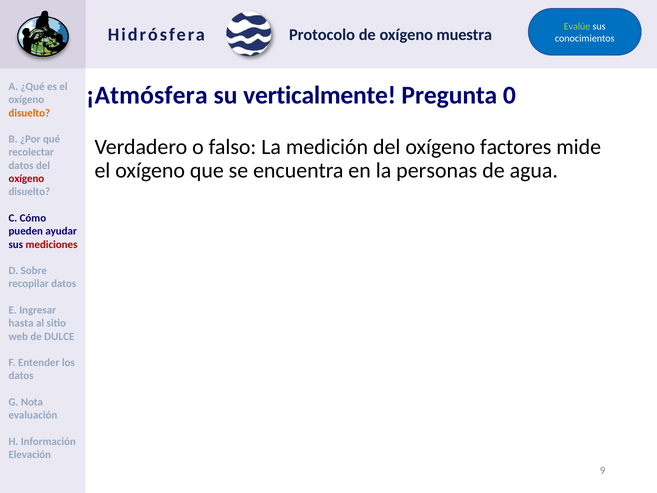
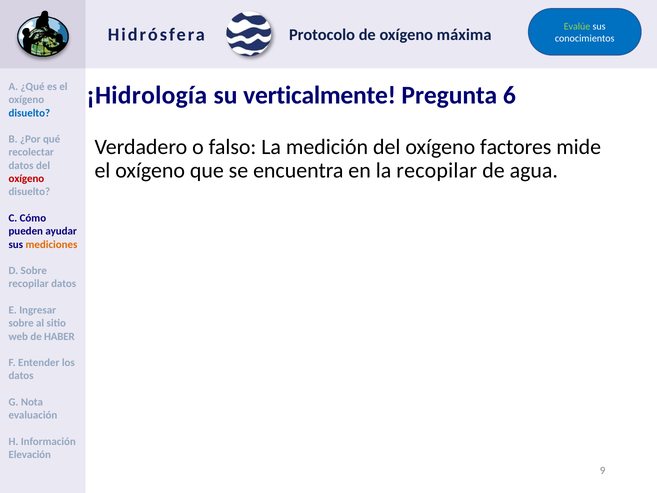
muestra: muestra -> máxima (464, 35)
¡Atmósfera: ¡Atmósfera -> ¡Hidrología (147, 95)
0: 0 -> 6 (509, 95)
disuelto colour: orange -> blue (29, 113)
la personas: personas -> recopilar (437, 171)
mediciones colour: red -> orange (51, 244)
hasta: hasta -> sobre (21, 323)
DULCE: DULCE -> HABER (59, 336)
